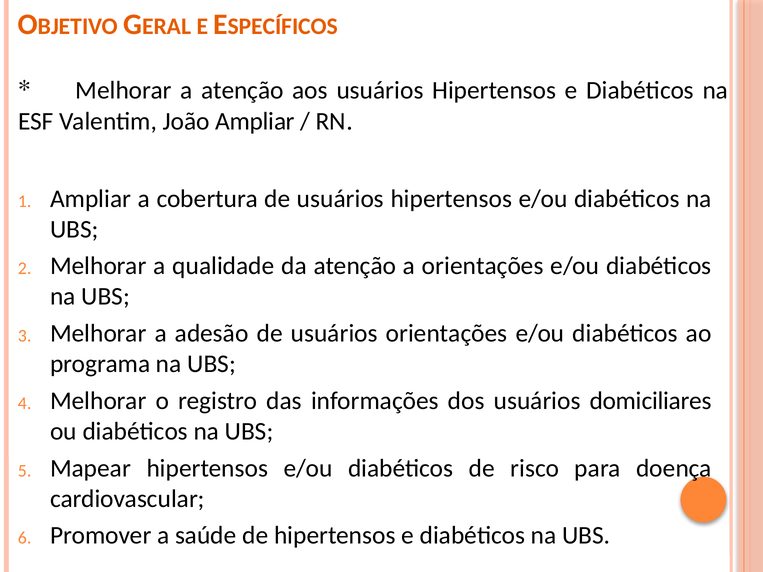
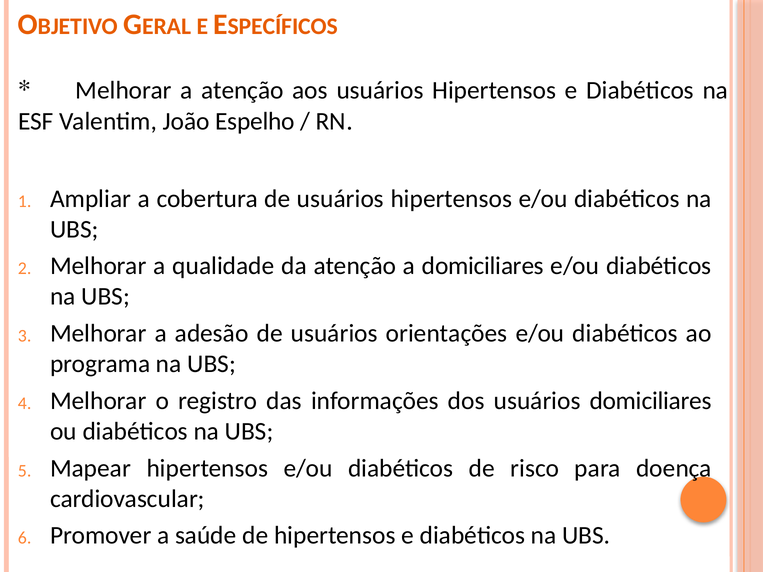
João Ampliar: Ampliar -> Espelho (255, 121)
a orientações: orientações -> domiciliares (483, 266)
